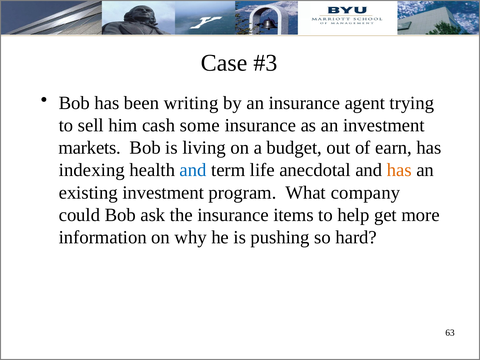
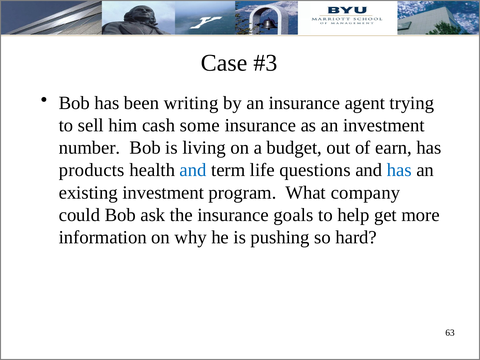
markets: markets -> number (90, 148)
indexing: indexing -> products (92, 170)
anecdotal: anecdotal -> questions (315, 170)
has colour: orange -> blue (399, 170)
items: items -> goals (293, 215)
